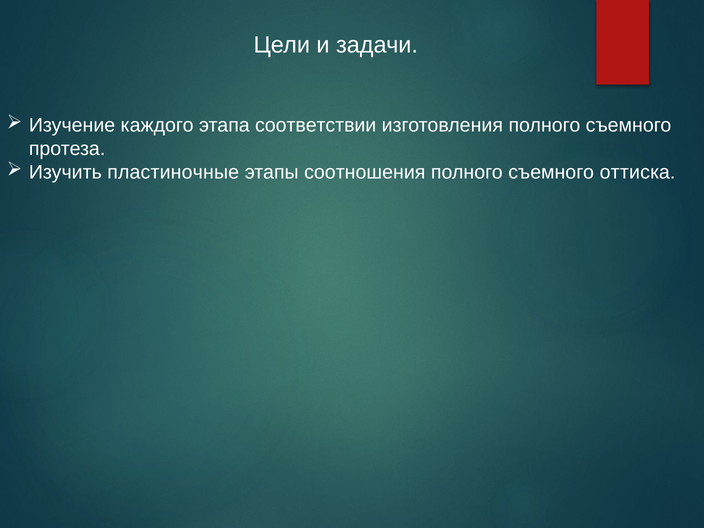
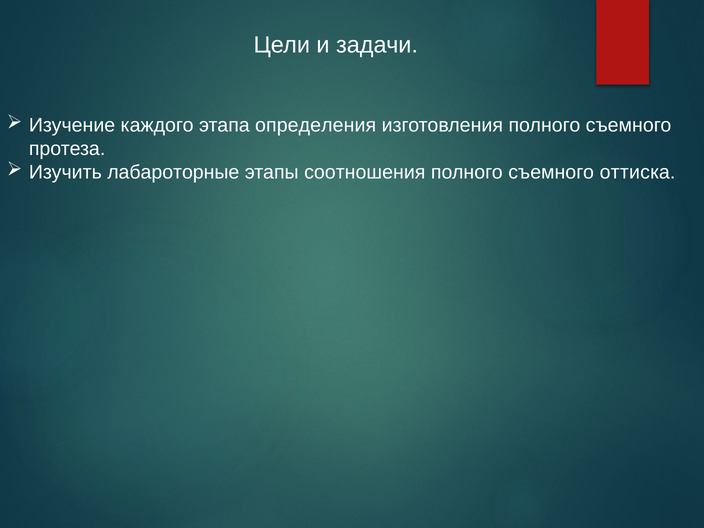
соответствии: соответствии -> определения (316, 125)
пластиночные: пластиночные -> лабароторные (173, 172)
